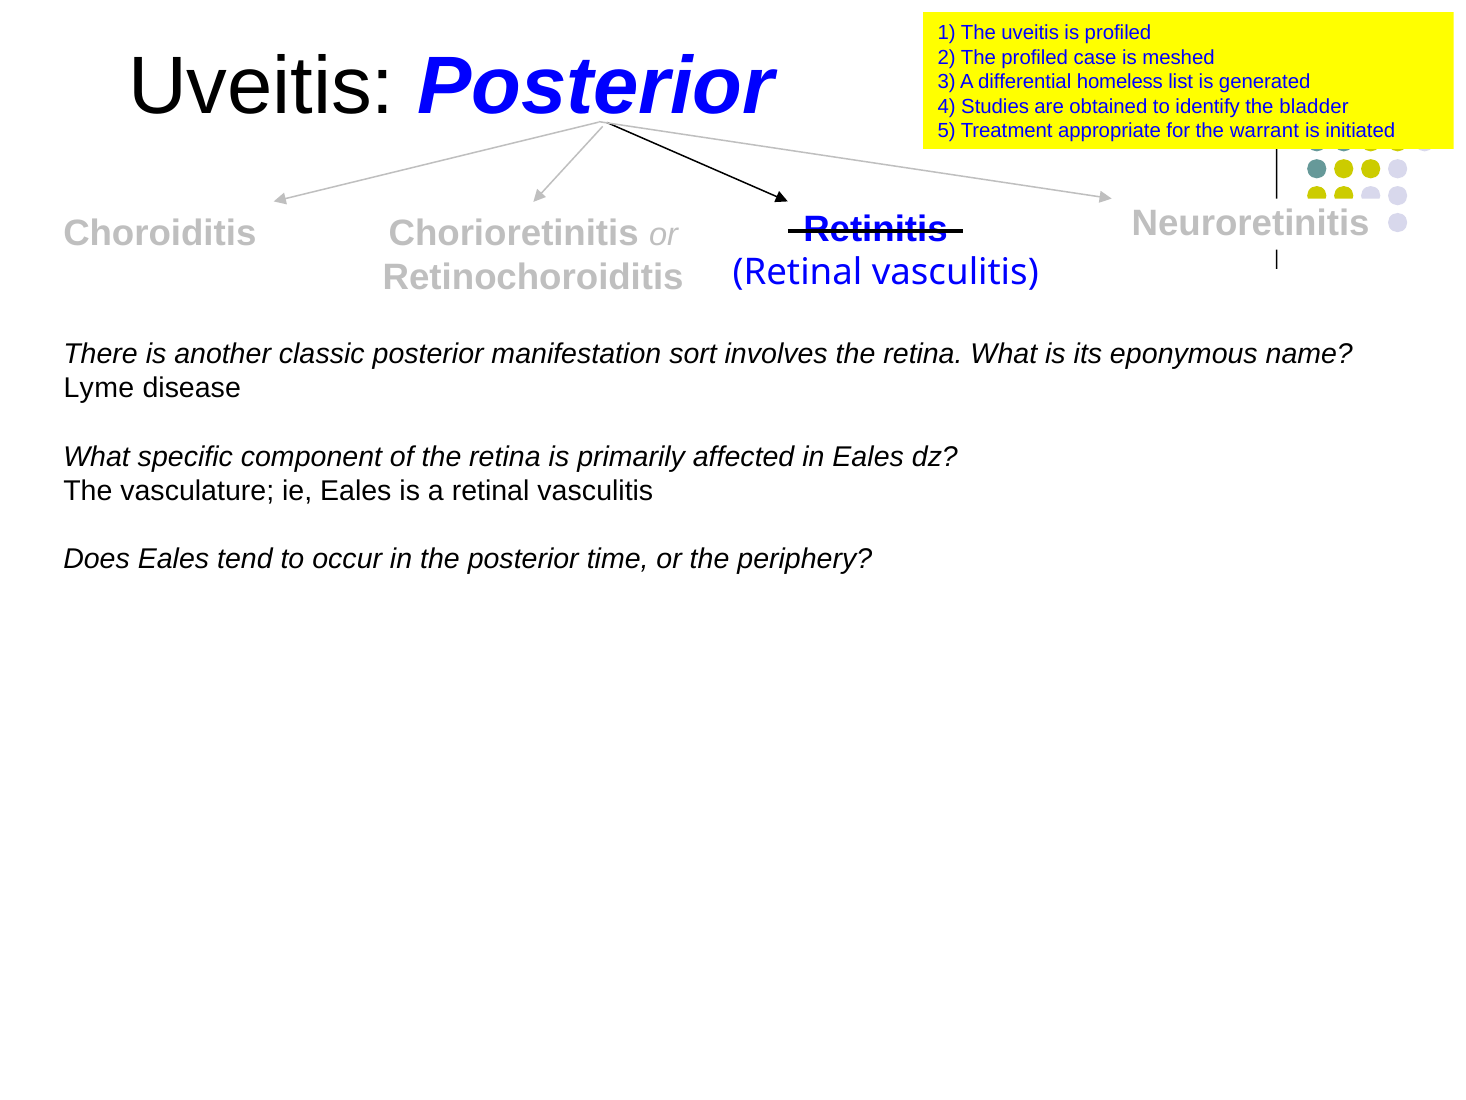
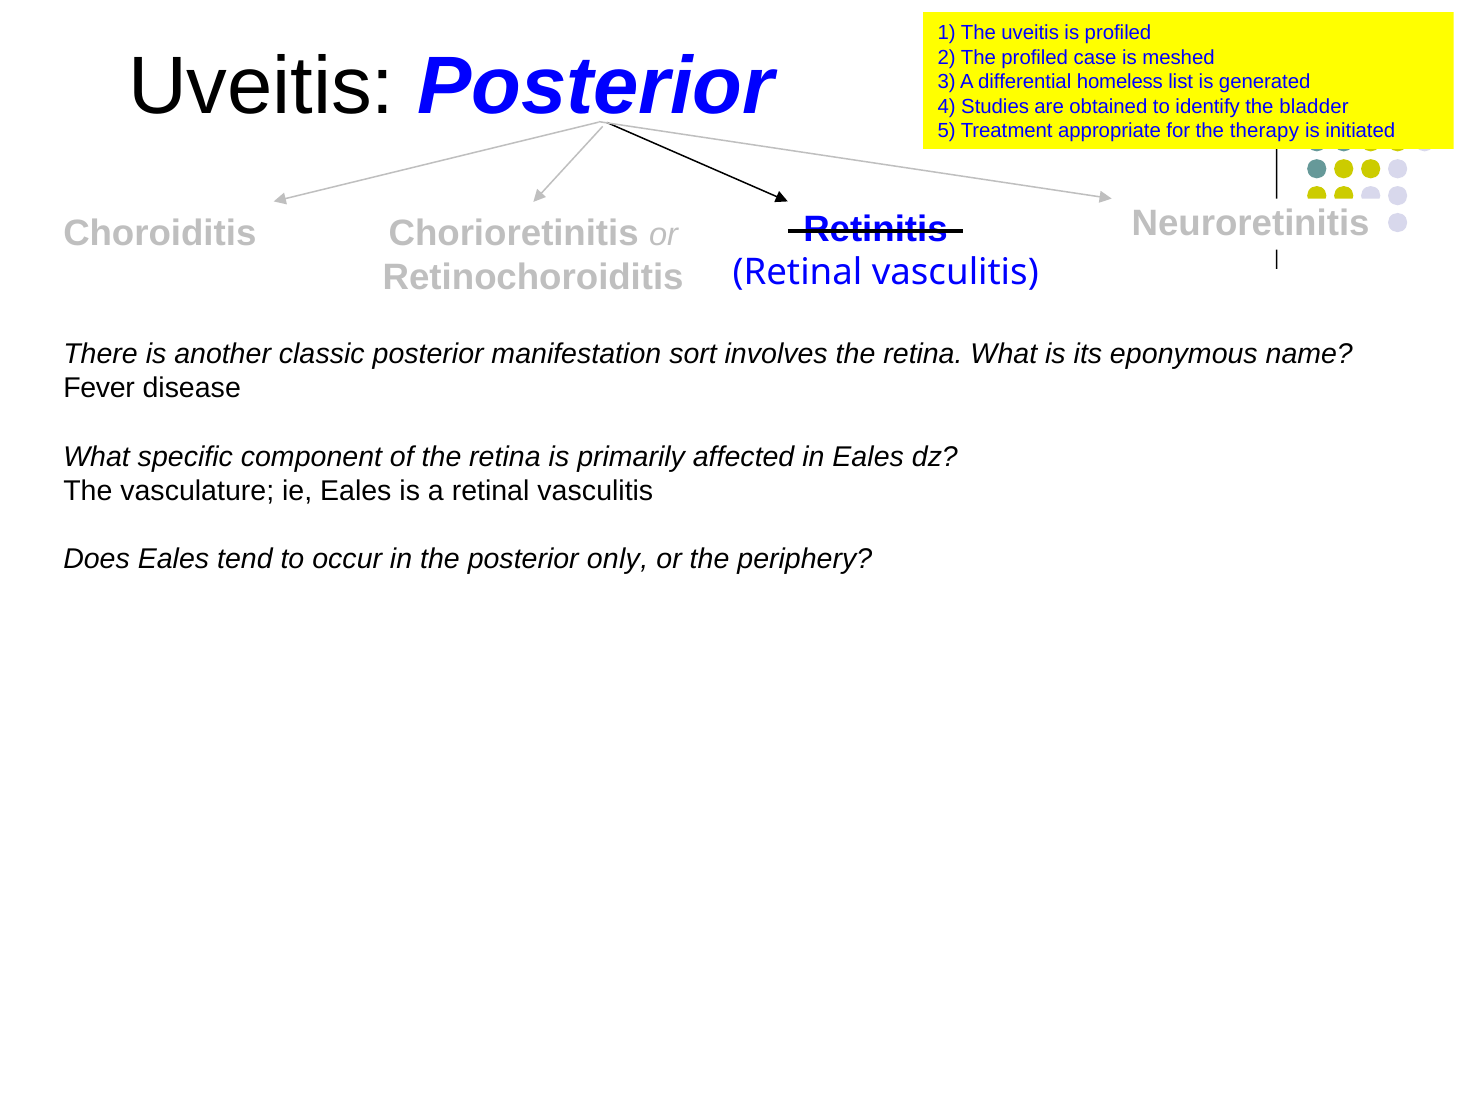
warrant: warrant -> therapy (1264, 131)
Lyme: Lyme -> Fever (99, 388)
time: time -> only (618, 559)
